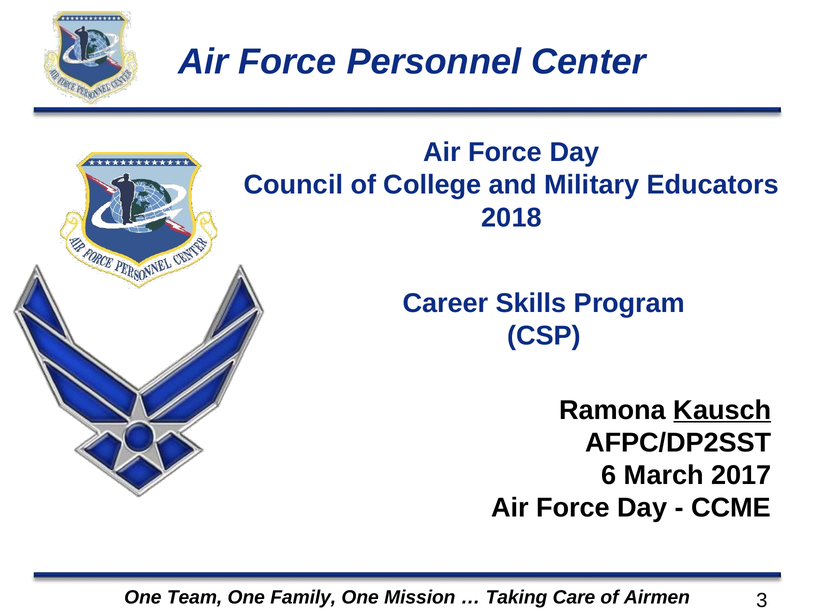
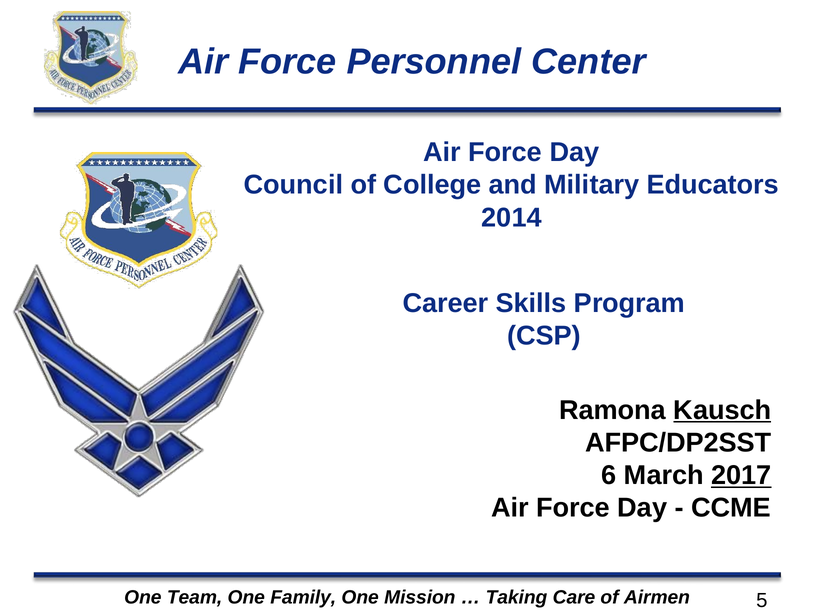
2018: 2018 -> 2014 (512, 217)
2017 underline: none -> present (741, 475)
3: 3 -> 5 (762, 600)
